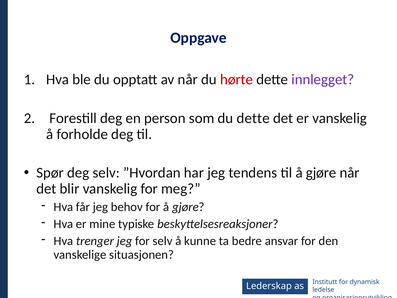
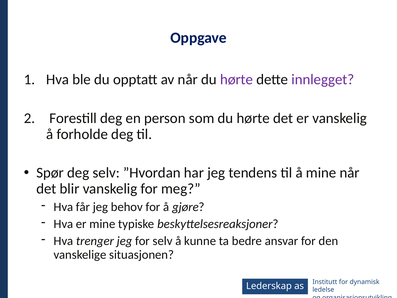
hørte colour: red -> purple (237, 79)
som du dette: dette -> hørte (253, 118)
til å gjøre: gjøre -> mine (321, 173)
